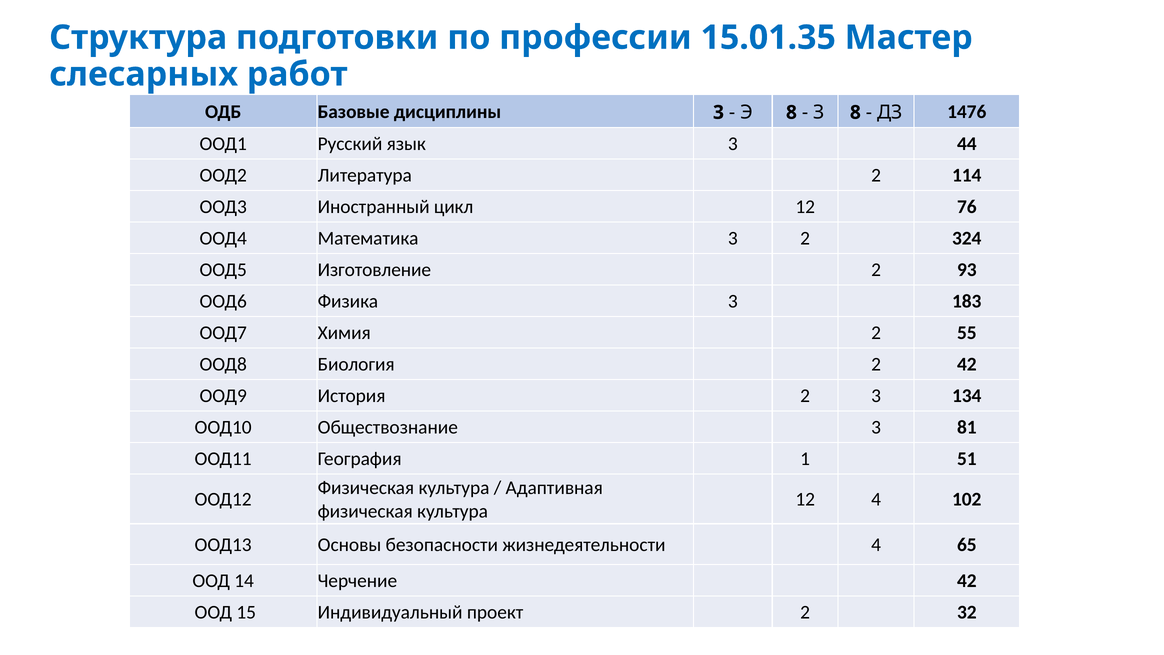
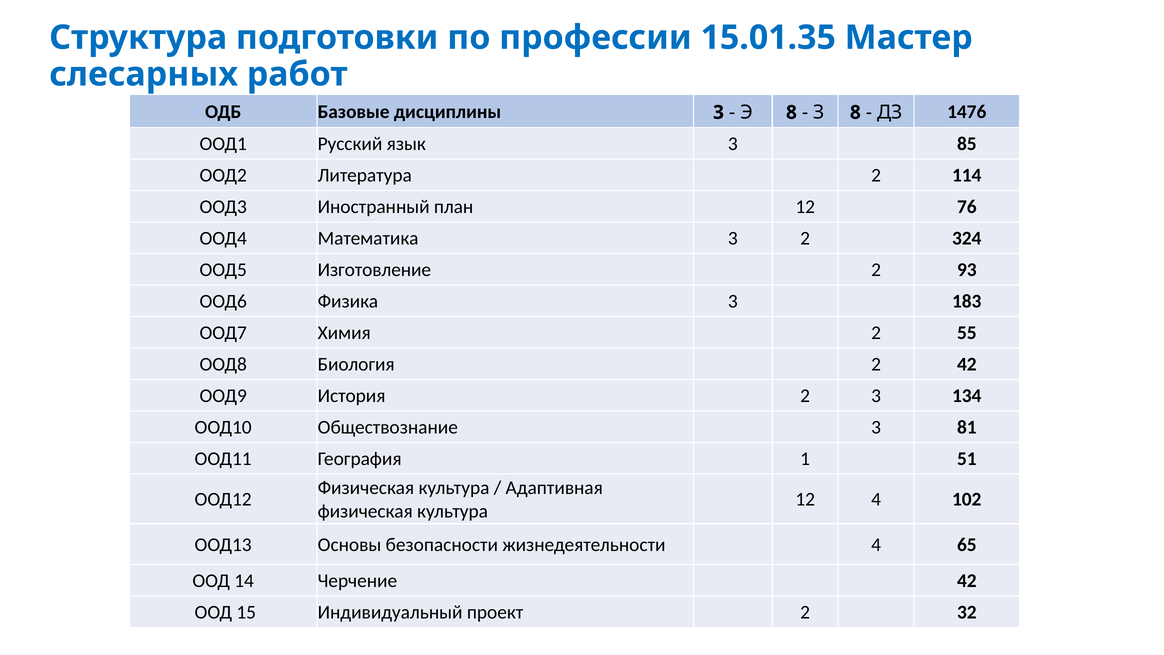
44: 44 -> 85 (967, 144)
цикл: цикл -> план (454, 207)
